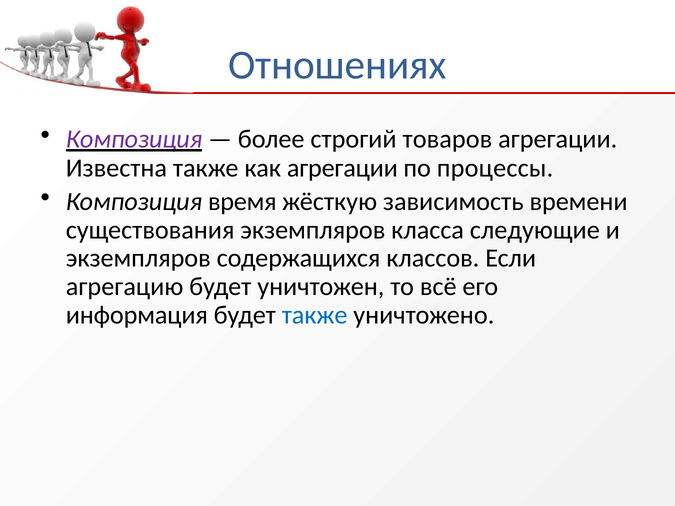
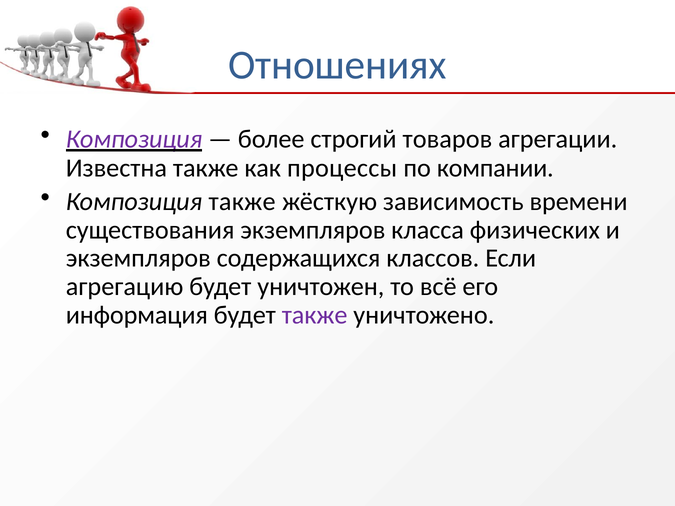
как агрегации: агрегации -> процессы (342, 168)
процессы: процессы -> компании (495, 168)
Композиция время: время -> также (242, 202)
следующие: следующие -> физических (535, 230)
также colour: blue -> purple (315, 315)
